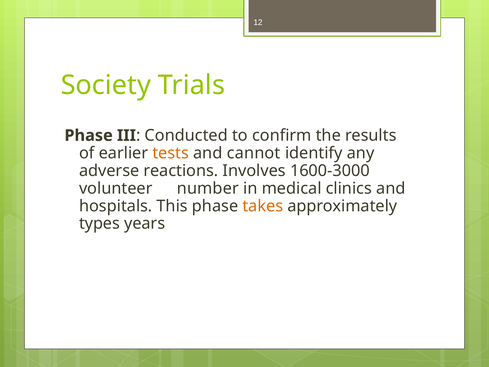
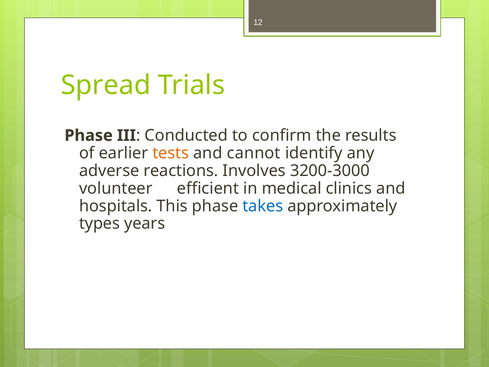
Society: Society -> Spread (106, 85)
1600-3000: 1600-3000 -> 3200-3000 (330, 171)
number: number -> efficient (208, 188)
takes colour: orange -> blue (263, 206)
